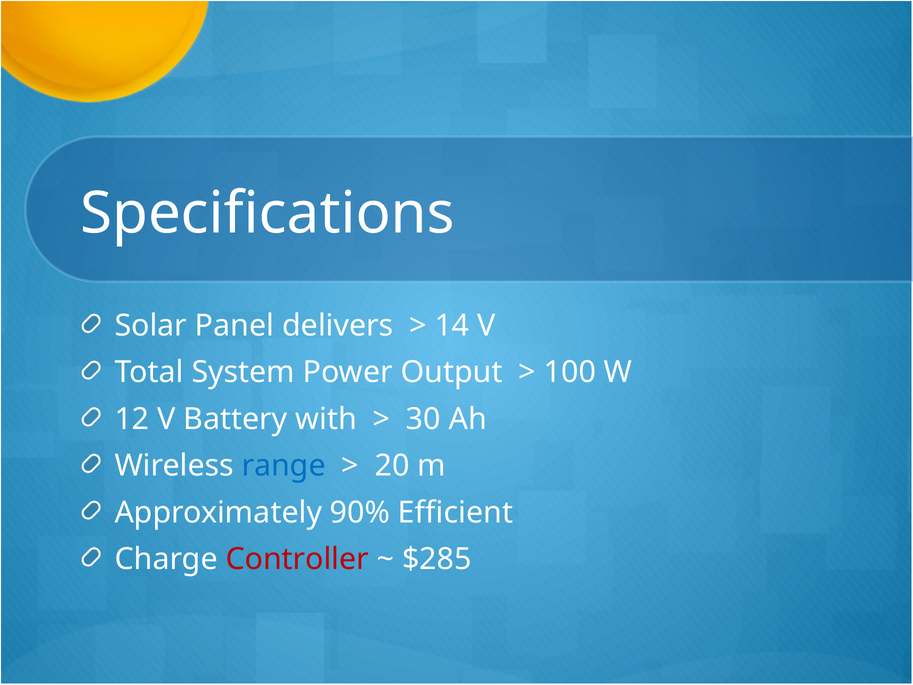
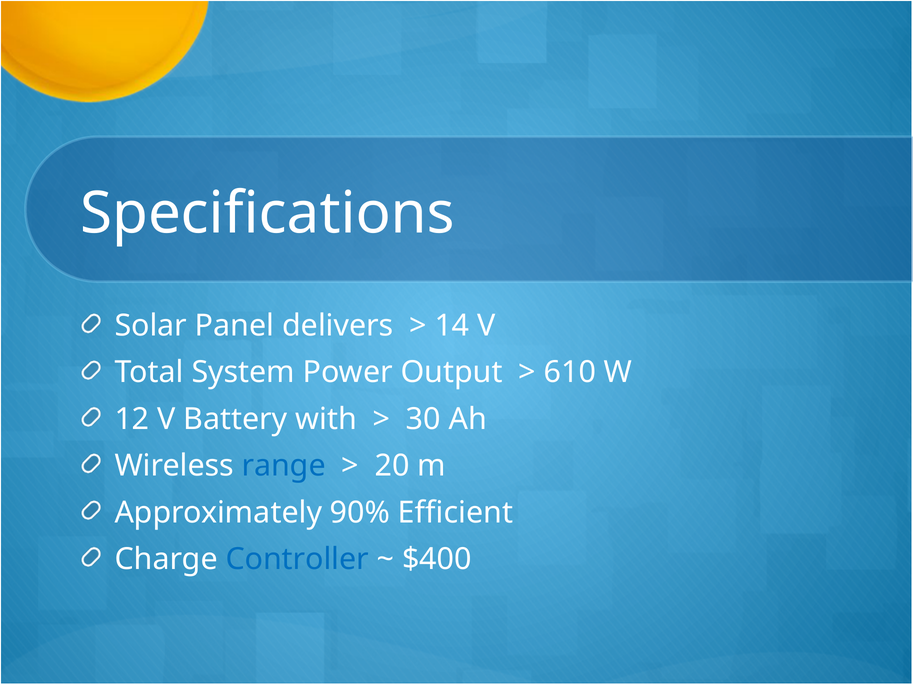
100: 100 -> 610 (570, 372)
Controller colour: red -> blue (297, 559)
$285: $285 -> $400 (437, 559)
